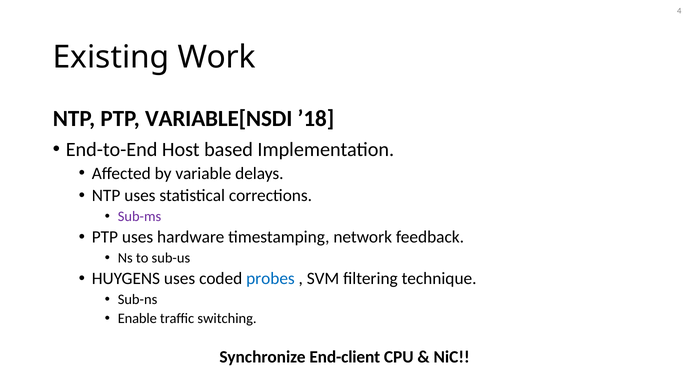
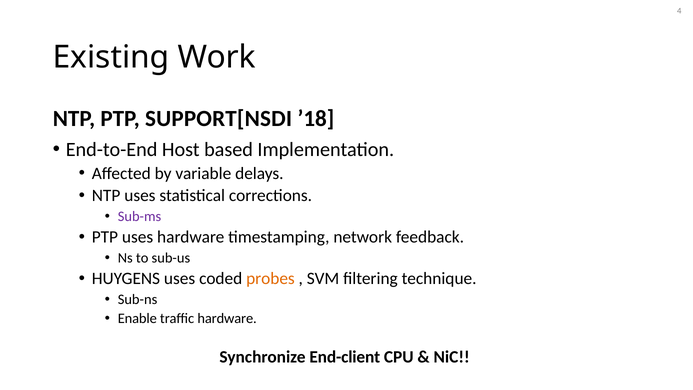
VARIABLE[NSDI: VARIABLE[NSDI -> SUPPORT[NSDI (219, 119)
probes colour: blue -> orange (270, 279)
traffic switching: switching -> hardware (227, 318)
